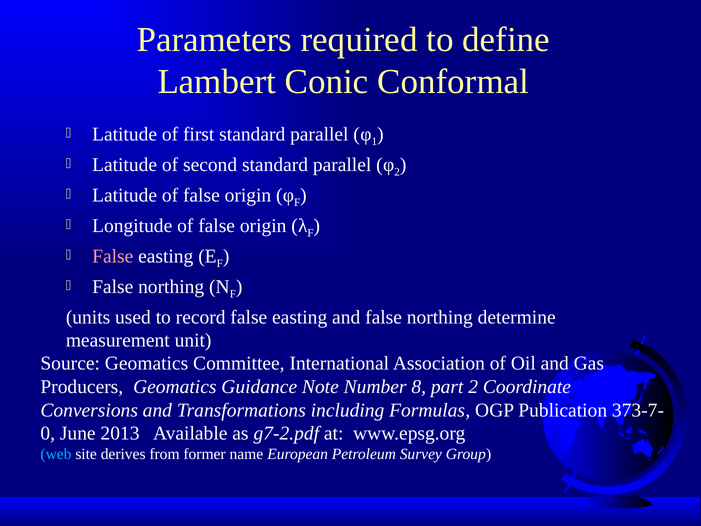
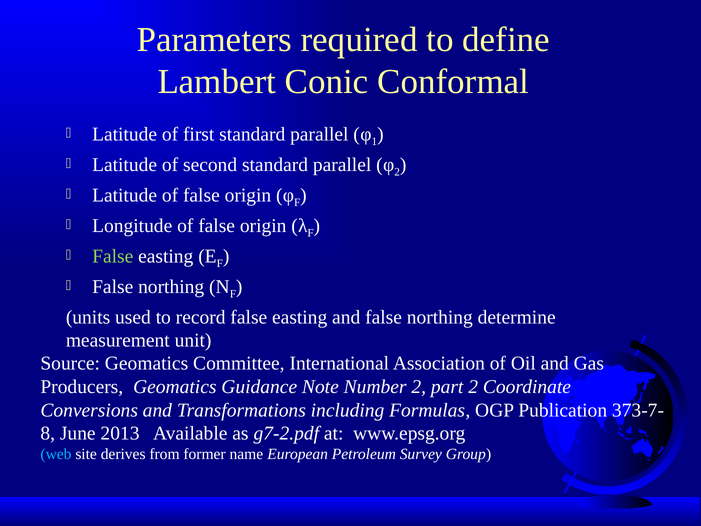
False colour: pink -> light green (113, 256)
Number 8: 8 -> 2 (419, 387)
0: 0 -> 8 (48, 433)
